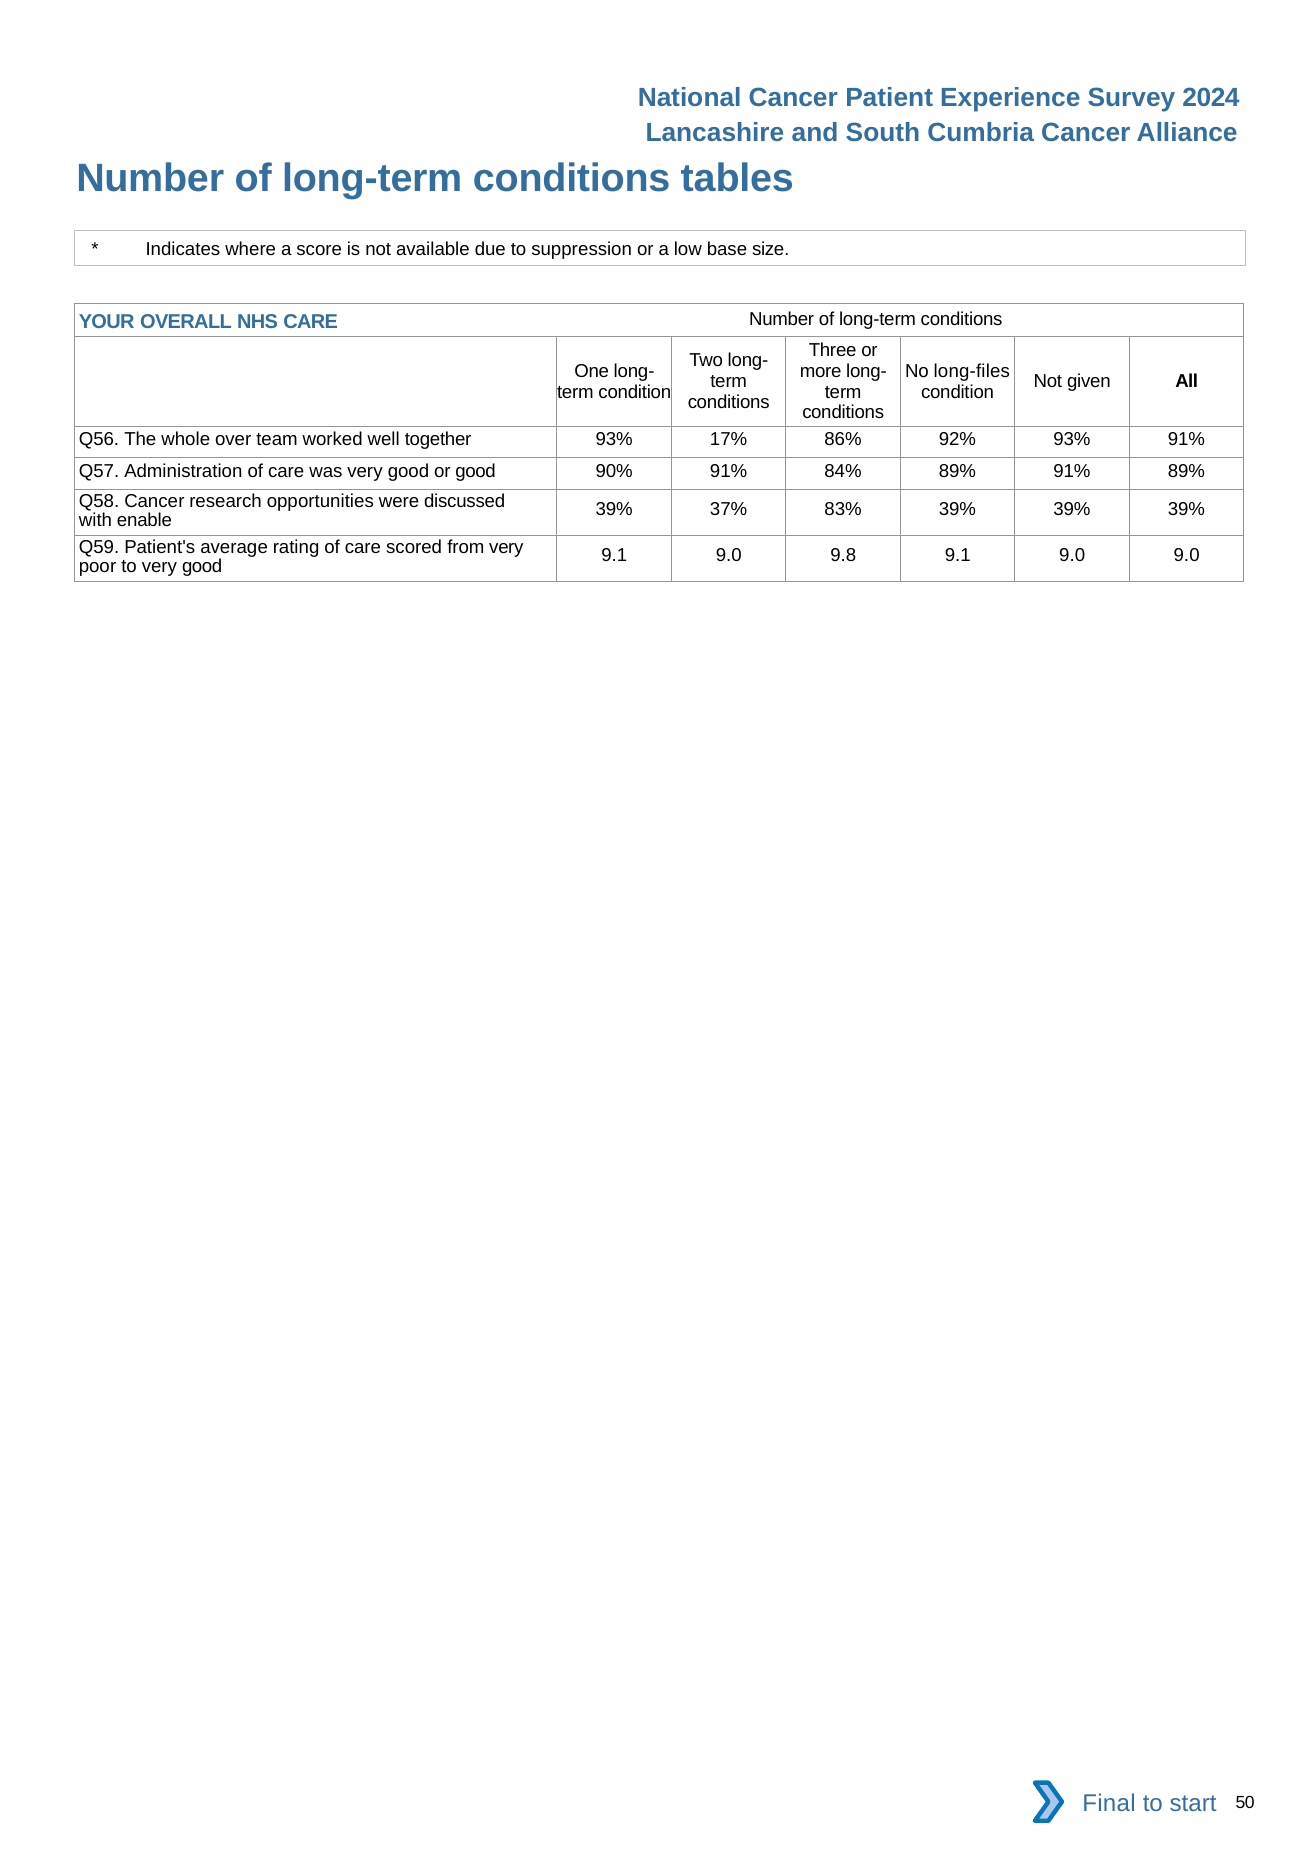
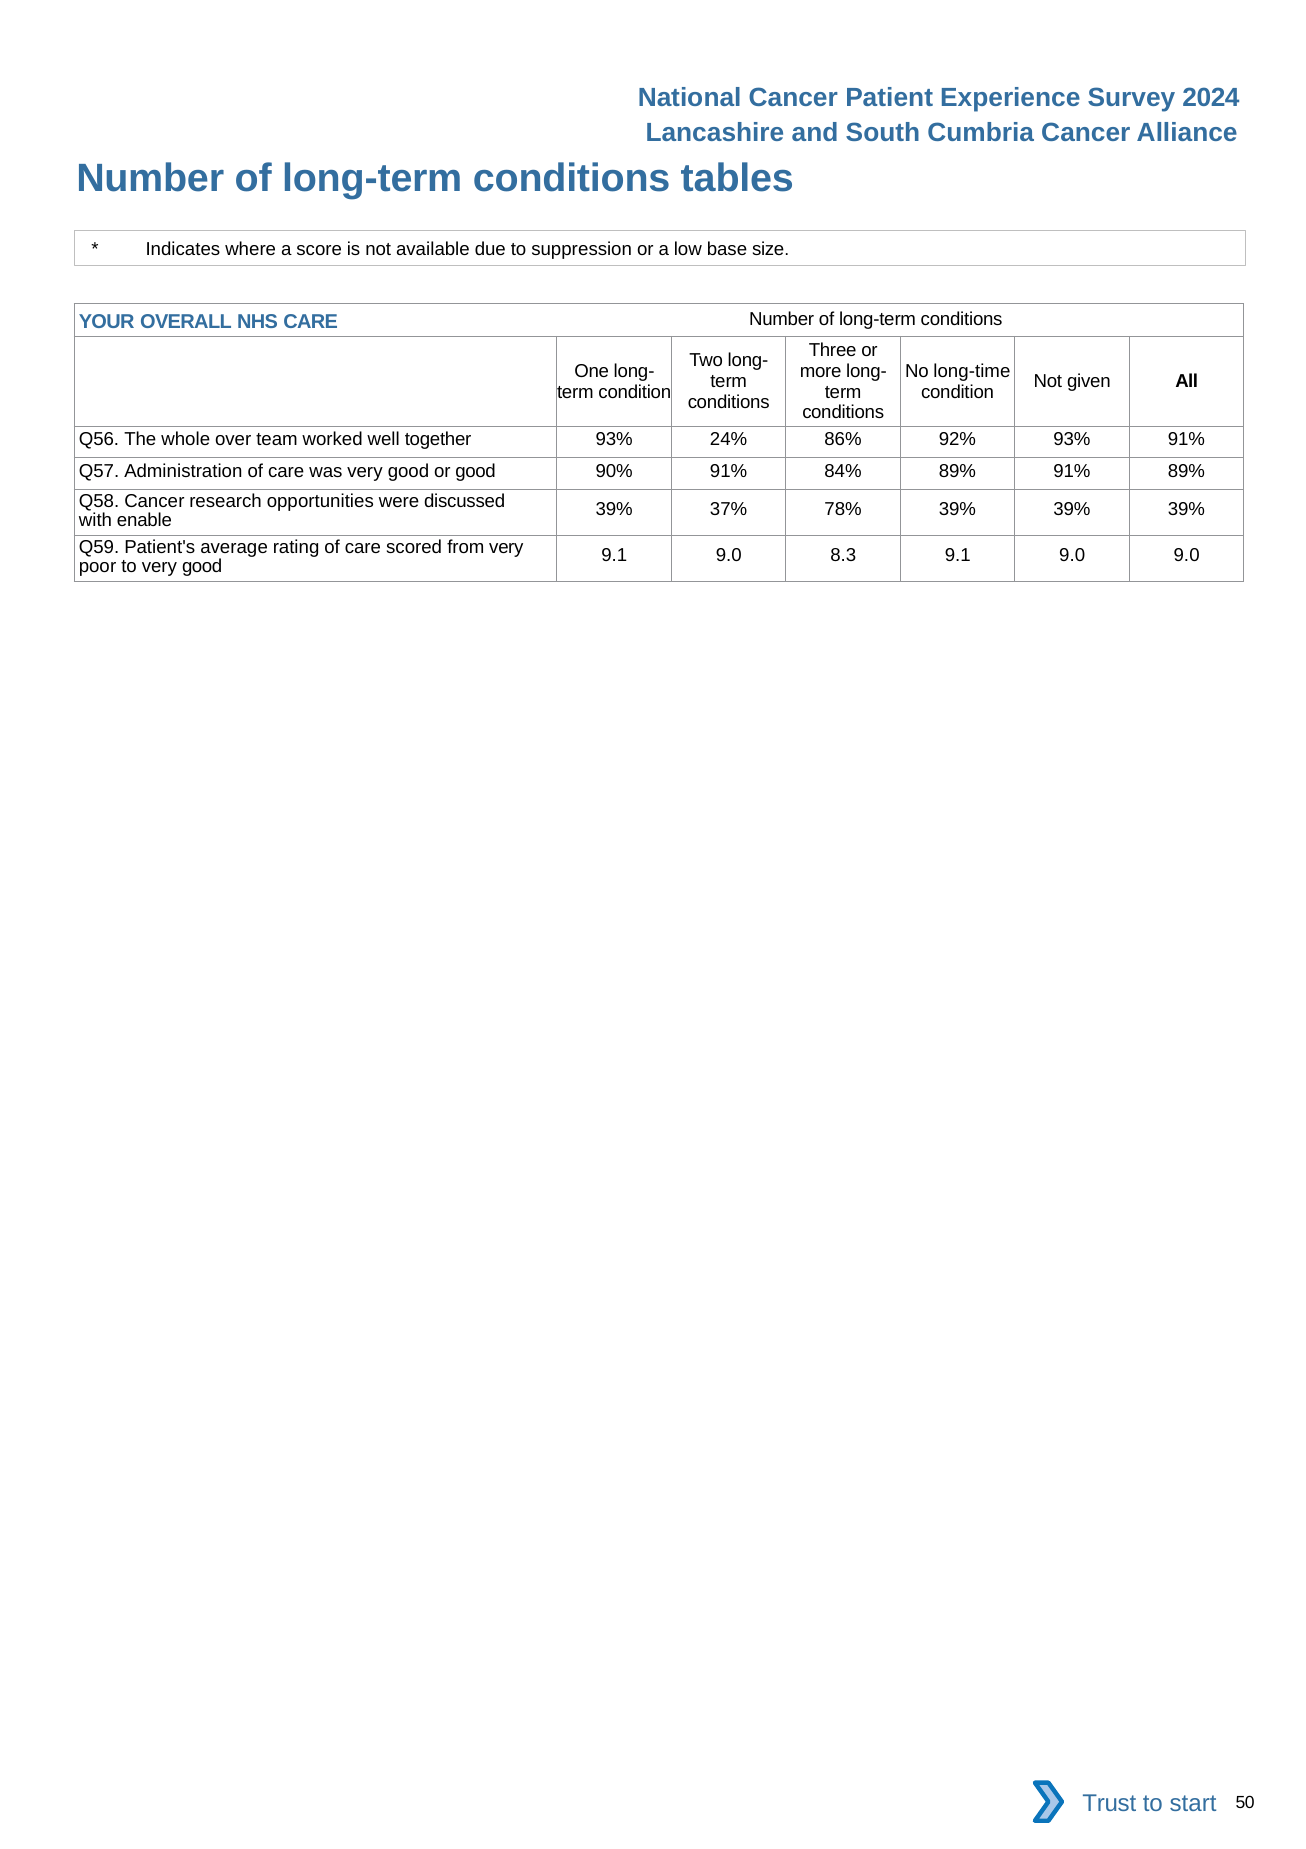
long-files: long-files -> long-time (972, 371)
17%: 17% -> 24% (729, 439)
83%: 83% -> 78% (843, 509)
9.8: 9.8 -> 8.3 (843, 555)
Final: Final -> Trust (1109, 1803)
